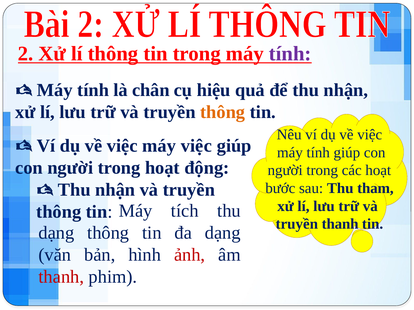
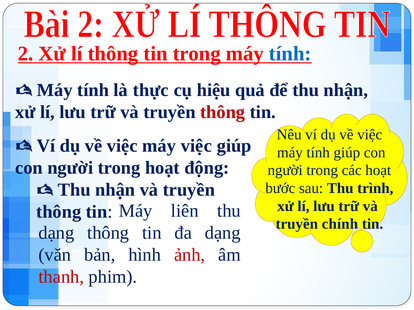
tính colour: purple -> blue (290, 54)
chân: chân -> thực (151, 90)
thông colour: orange -> red (223, 112)
tham: tham -> trình (375, 189)
tích: tích -> liên (185, 211)
truyền thanh: thanh -> chính (340, 224)
